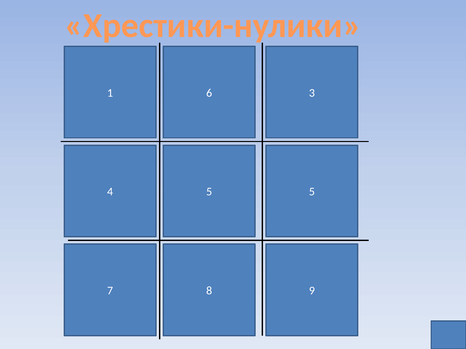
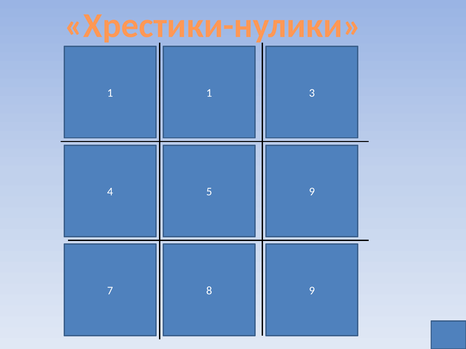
1 6: 6 -> 1 (209, 93)
5 5: 5 -> 9 (312, 192)
